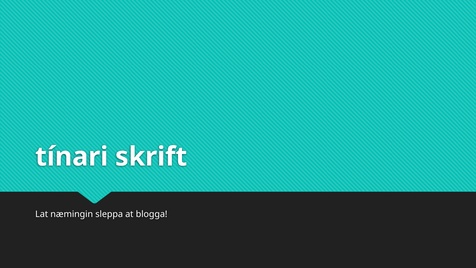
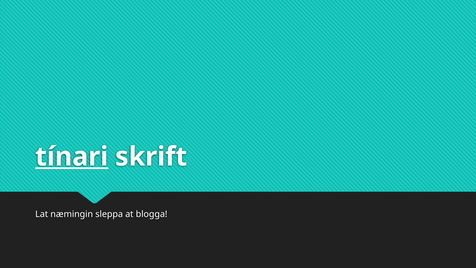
tínari underline: none -> present (72, 157)
